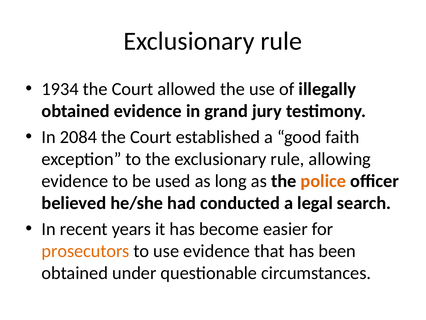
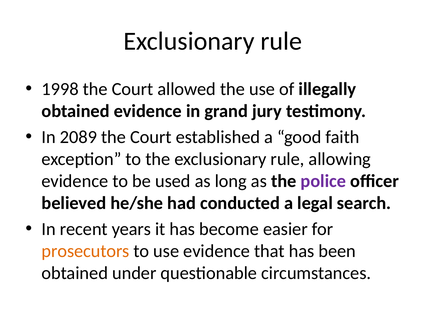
1934: 1934 -> 1998 (60, 89)
2084: 2084 -> 2089 (78, 137)
police colour: orange -> purple (323, 181)
